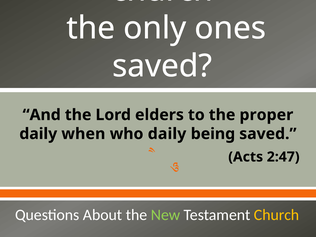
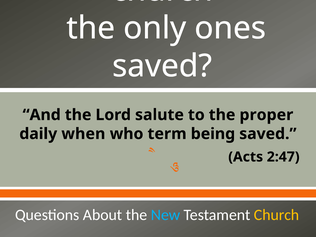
elders: elders -> salute (159, 115)
who daily: daily -> term (167, 134)
New colour: light green -> light blue (165, 215)
